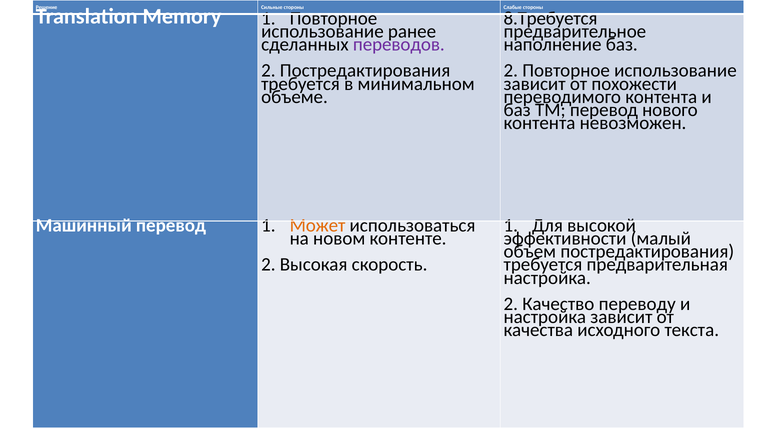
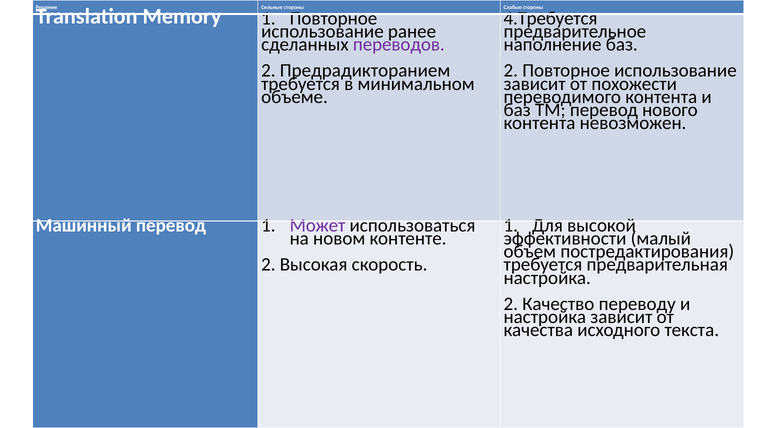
8.Требуется: 8.Требуется -> 4.Требуется (551, 18)
2 Постредактирования: Постредактирования -> Предрадикторанием (365, 71)
Может colour: orange -> purple (318, 225)
